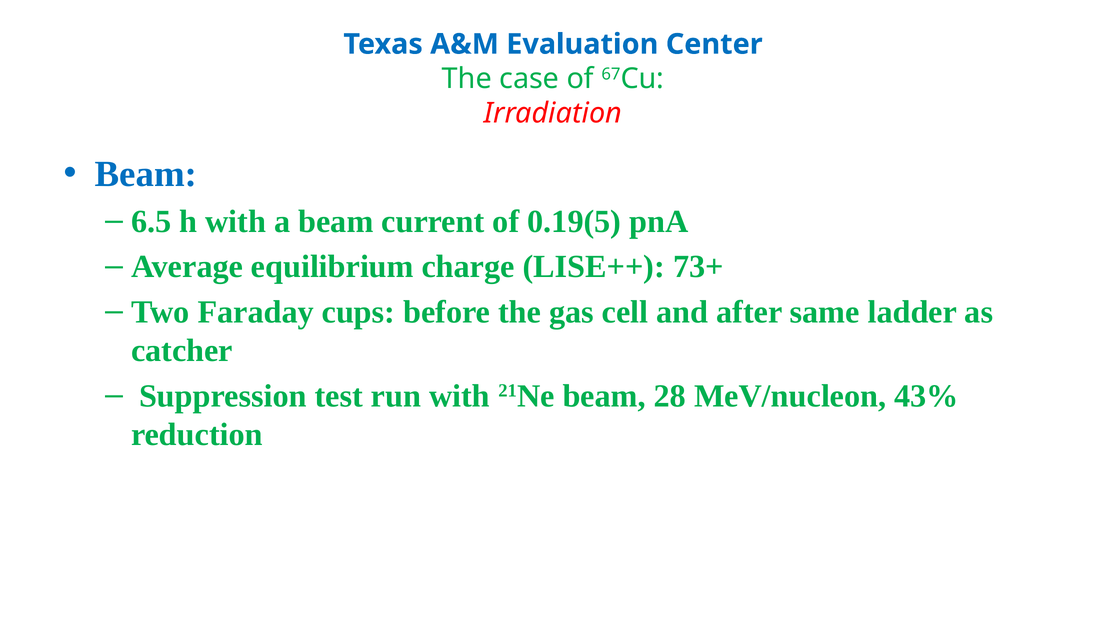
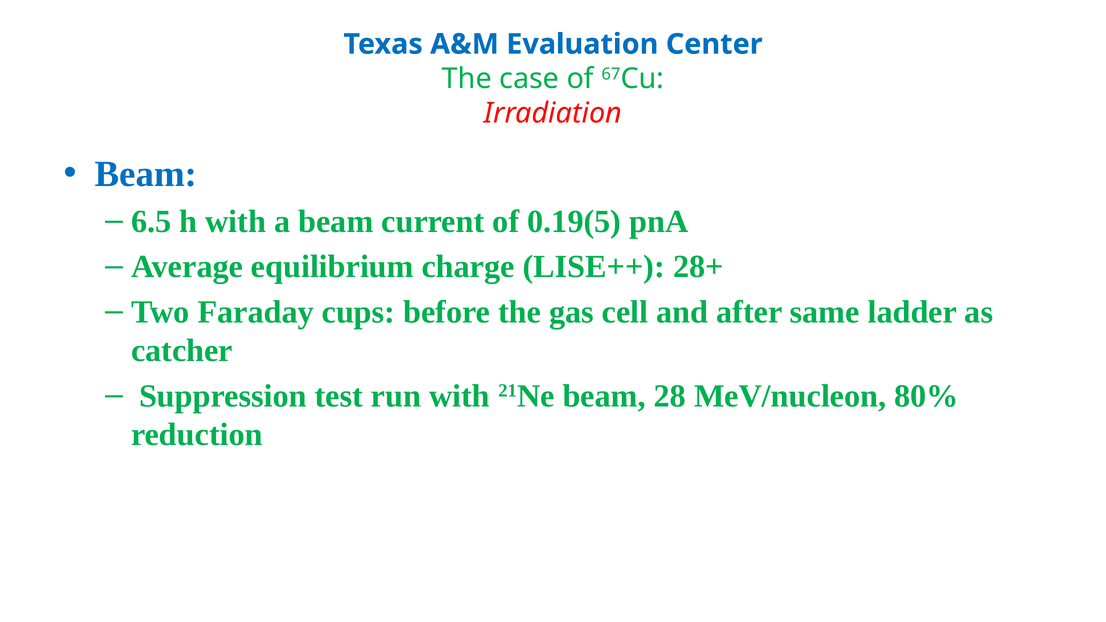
73+: 73+ -> 28+ (698, 267)
43%: 43% -> 80% (926, 396)
